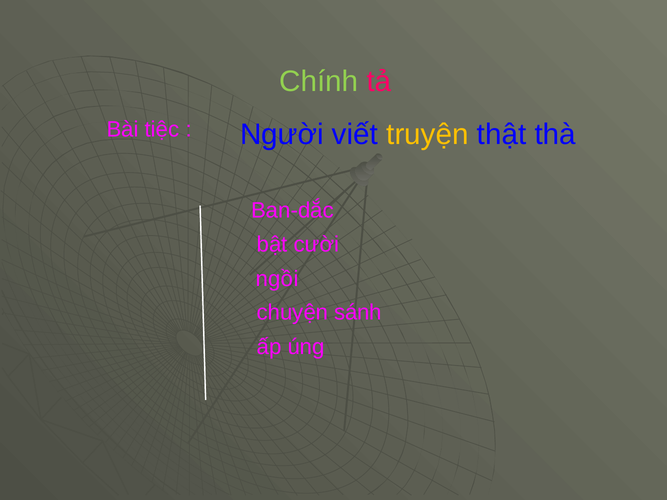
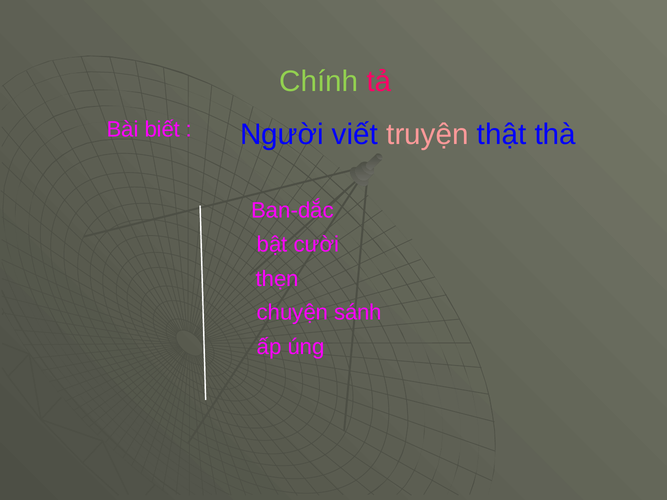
tiệc: tiệc -> biết (162, 129)
truyện colour: yellow -> pink (427, 134)
ngồi: ngồi -> thẹn (277, 279)
